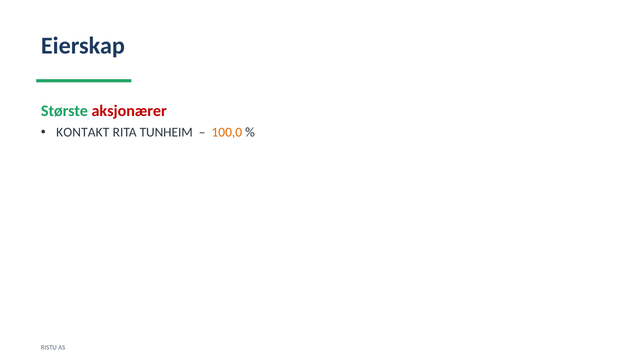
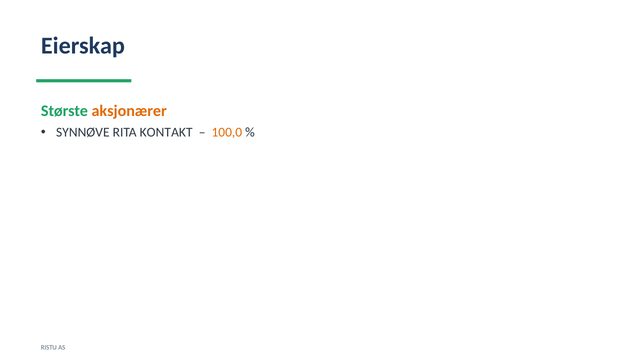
aksjonærer colour: red -> orange (129, 111)
KONTAKT: KONTAKT -> SYNNØVE (83, 132)
TUNHEIM: TUNHEIM -> KONTAKT (166, 132)
